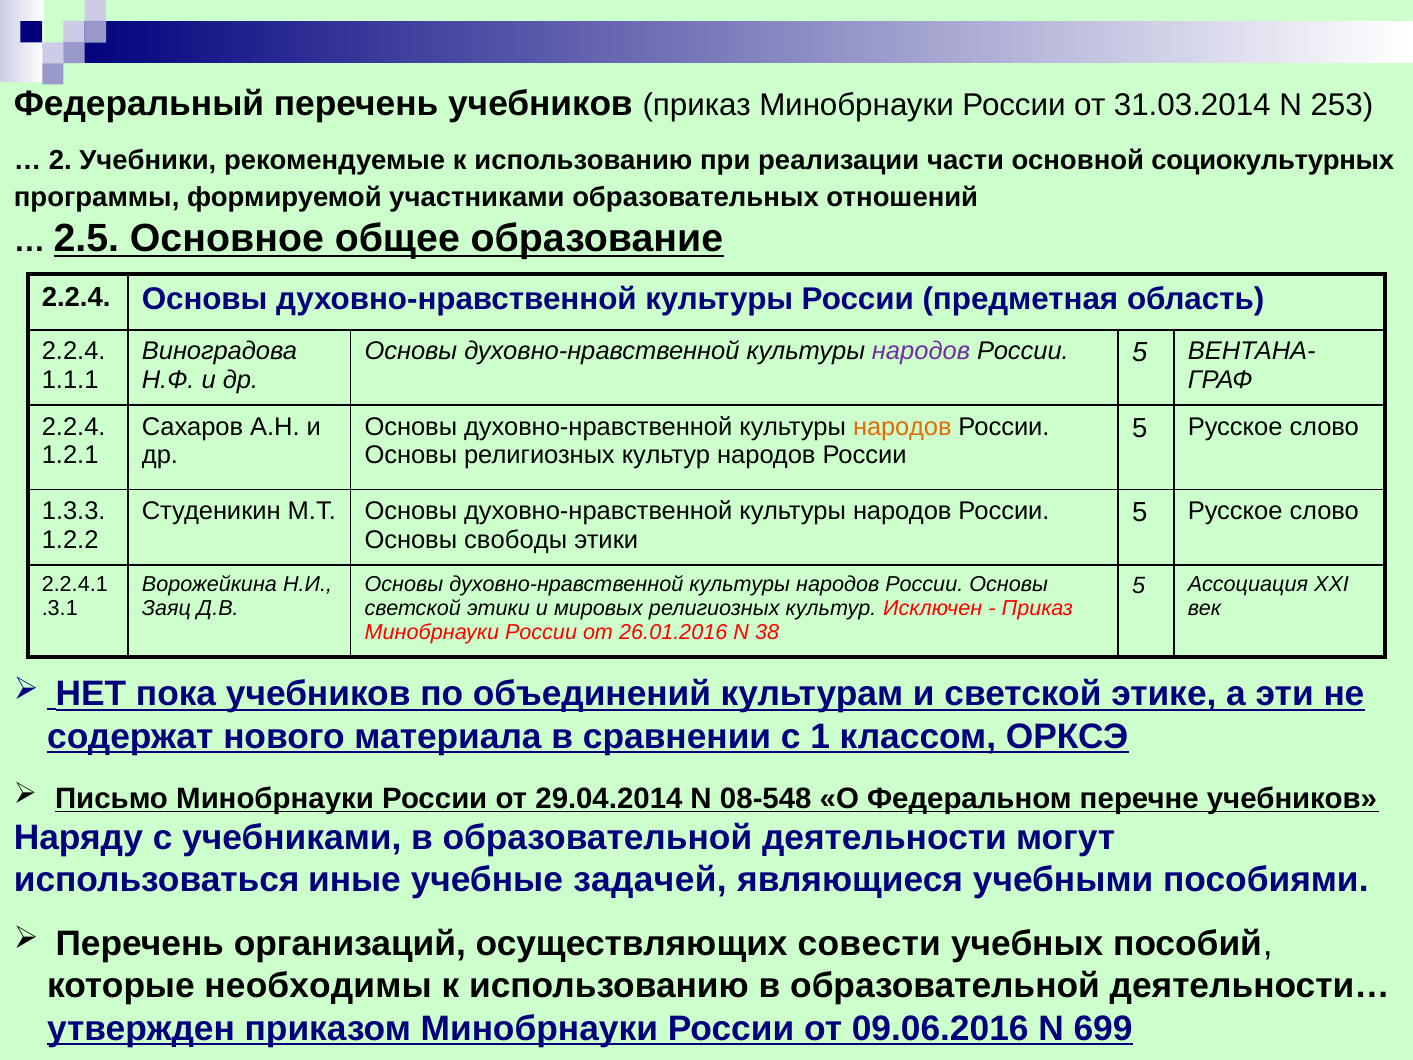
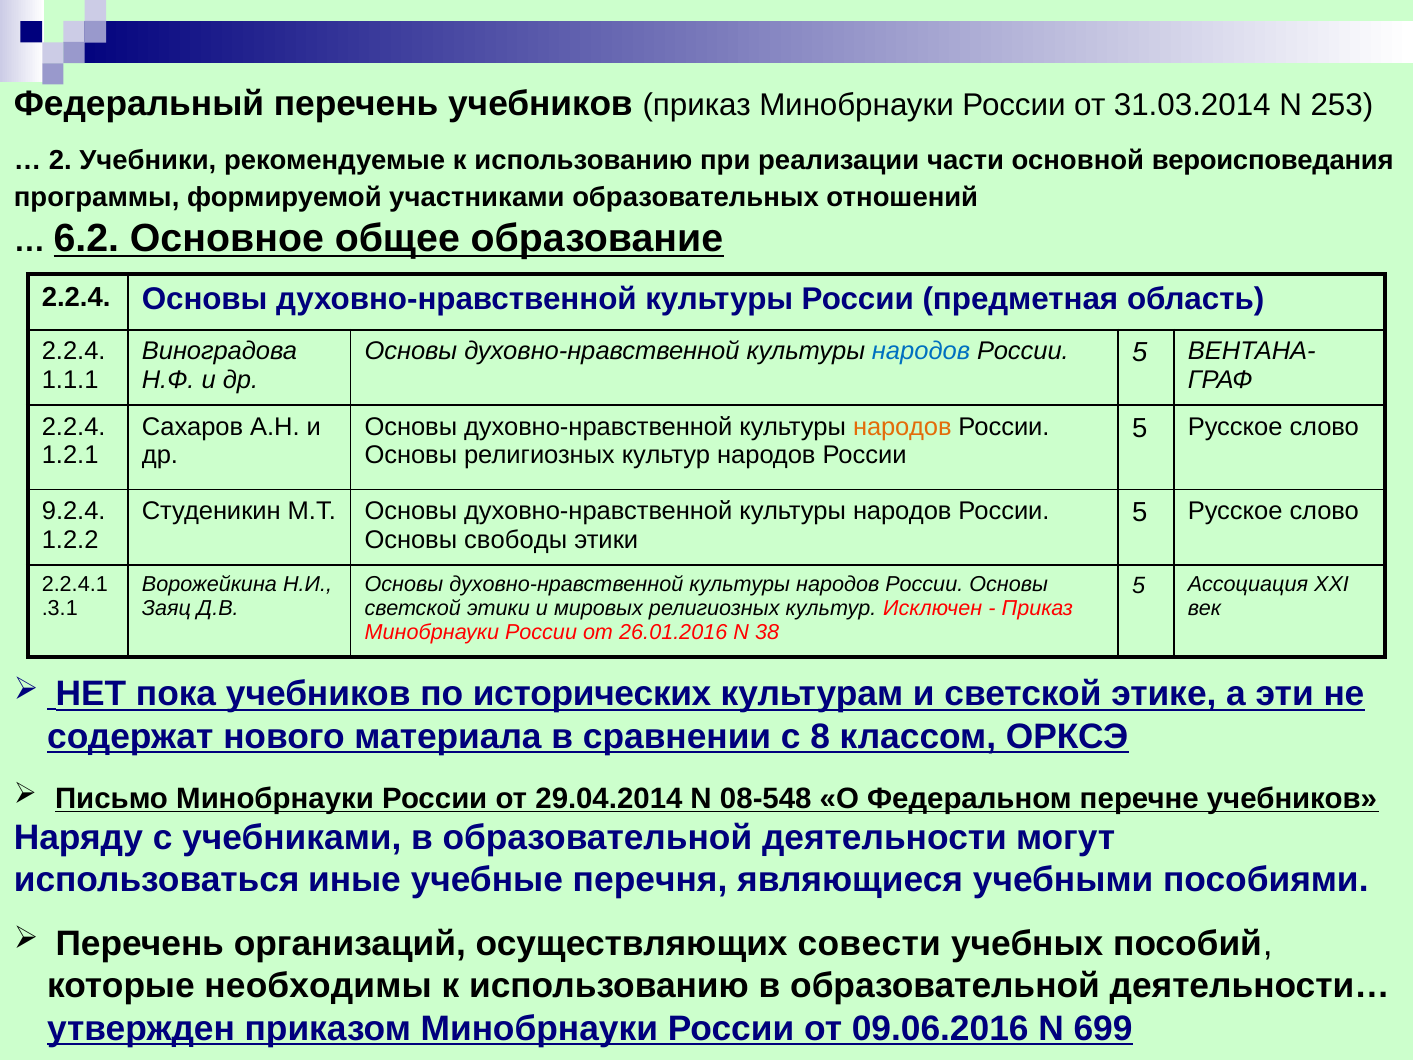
социокультурных: социокультурных -> вероисповедания (1273, 160)
2.5: 2.5 -> 6.2 (86, 239)
народов colour: purple -> blue (921, 351)
1.3.3: 1.3.3 -> 9.2.4 (74, 511)
объединений: объединений -> исторических (592, 694)
1: 1 -> 8 (820, 736)
задачей: задачей -> перечня (650, 880)
